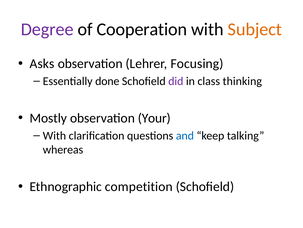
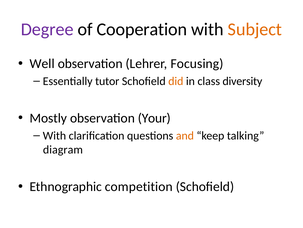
Asks: Asks -> Well (42, 64)
done: done -> tutor (107, 81)
did colour: purple -> orange (176, 81)
thinking: thinking -> diversity (242, 81)
and colour: blue -> orange (185, 135)
whereas: whereas -> diagram (63, 149)
